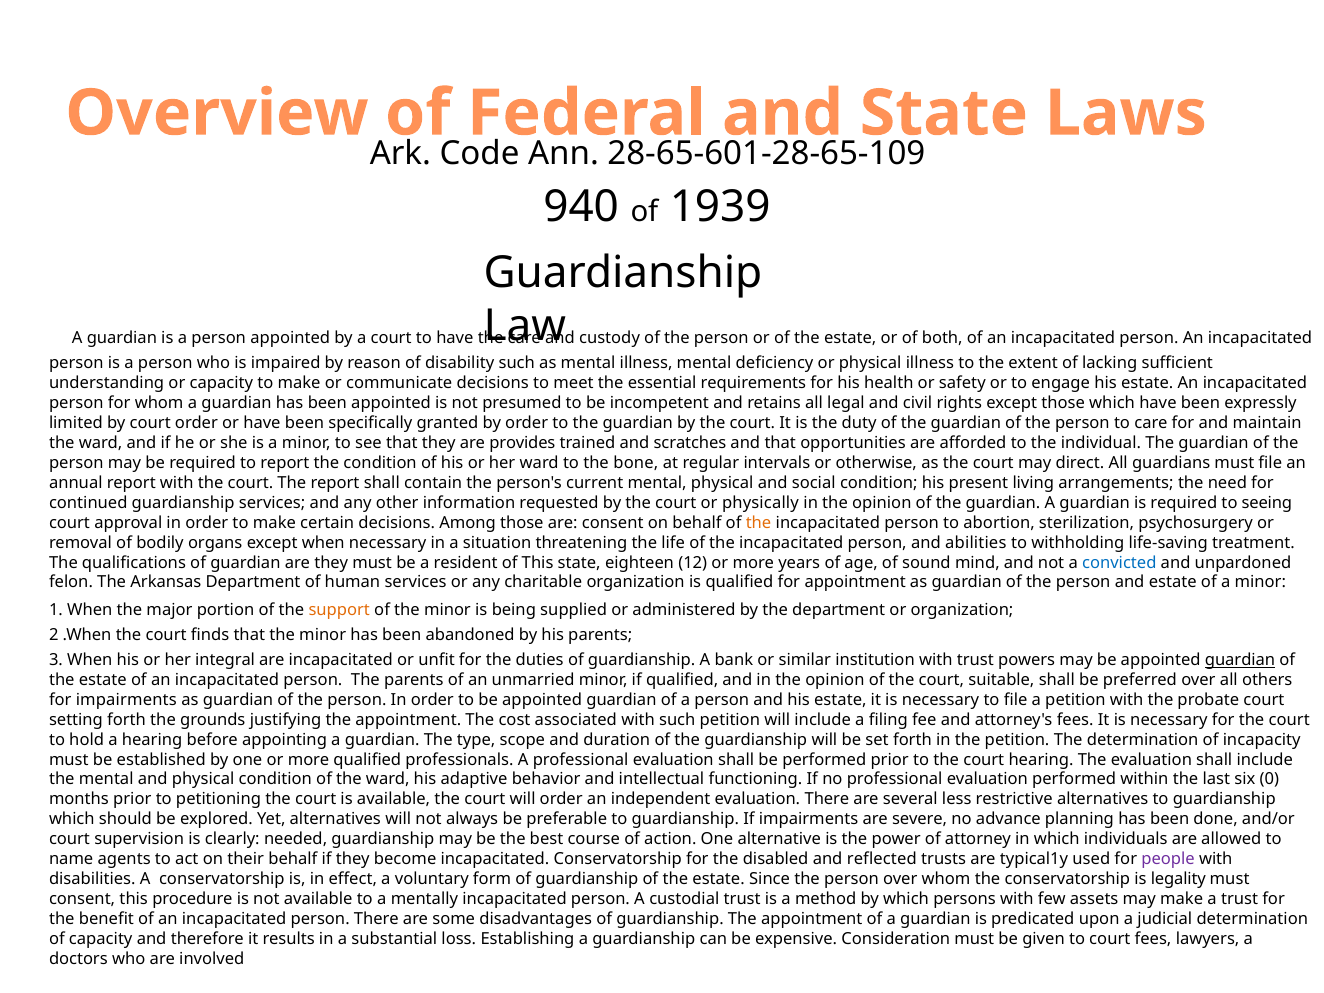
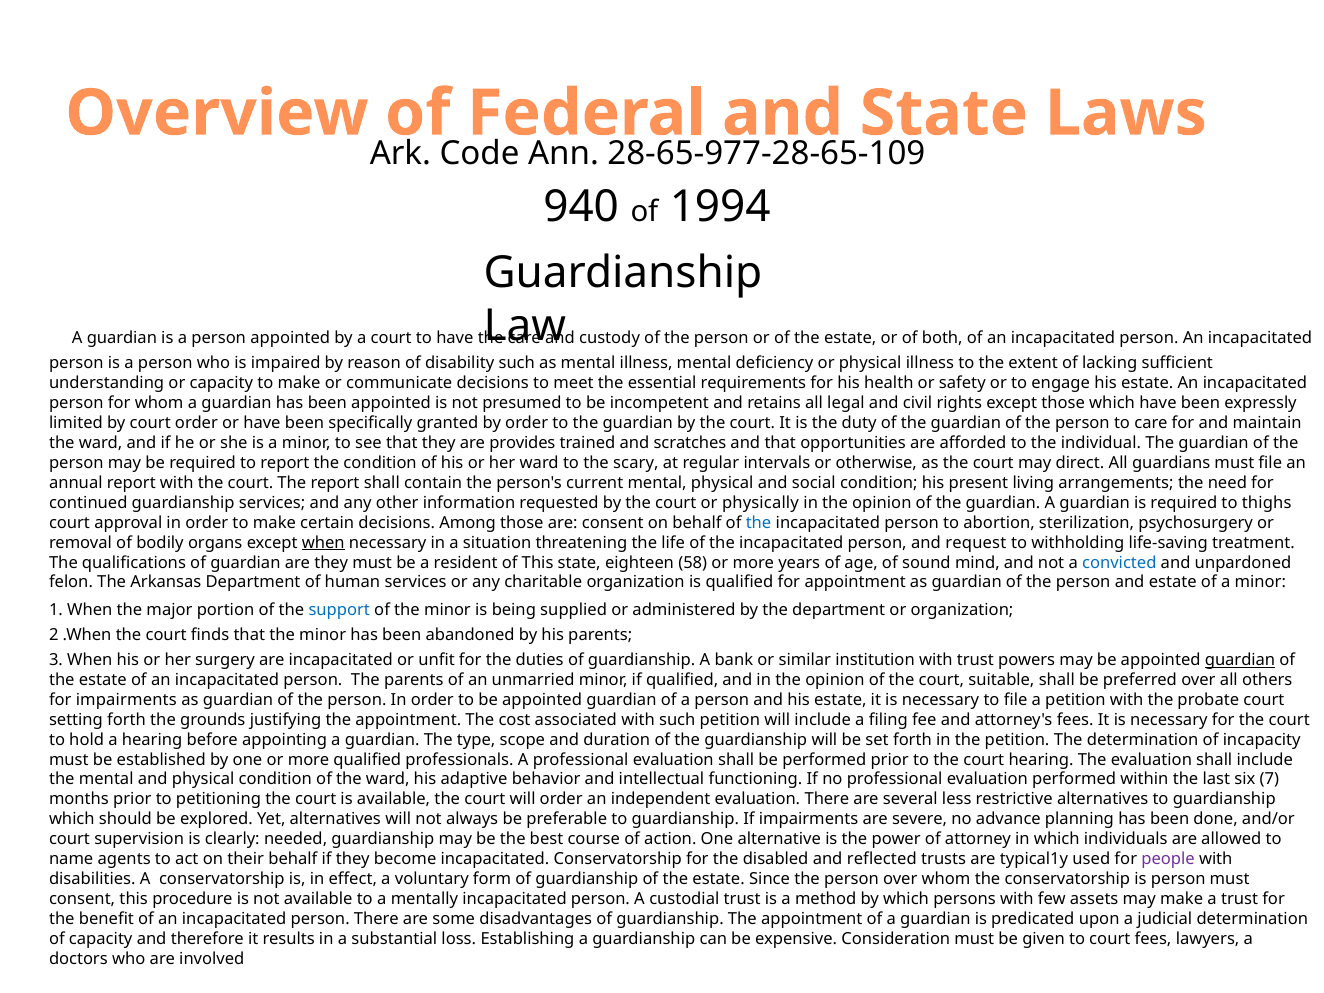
28-65-601-28-65-109: 28-65-601-28-65-109 -> 28-65-977-28-65-109 (766, 154)
1939: 1939 -> 1994 (720, 207)
bone: bone -> scary (636, 463)
seeing: seeing -> thighs (1267, 503)
the colour: orange -> blue (759, 523)
when underline: none -> present (323, 543)
abilities: abilities -> request (976, 543)
12: 12 -> 58 (693, 563)
support colour: orange -> blue (339, 610)
integral: integral -> surgery (225, 660)
0: 0 -> 7 (1269, 779)
is legality: legality -> person (1178, 879)
